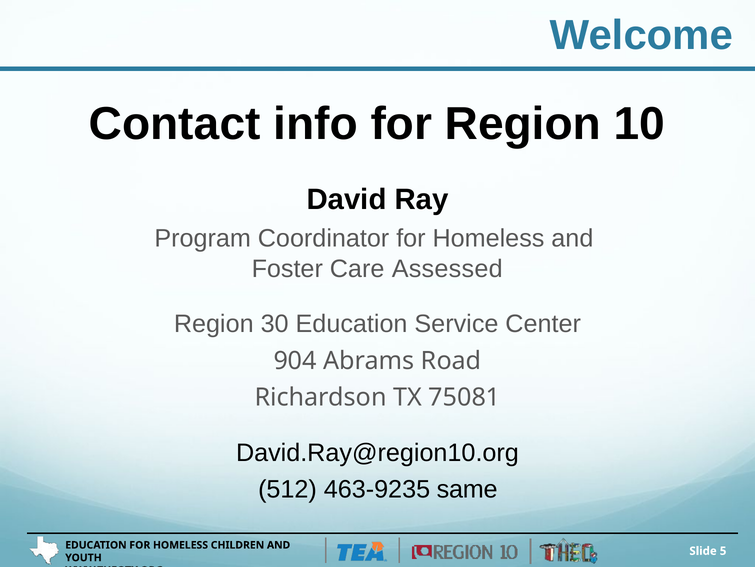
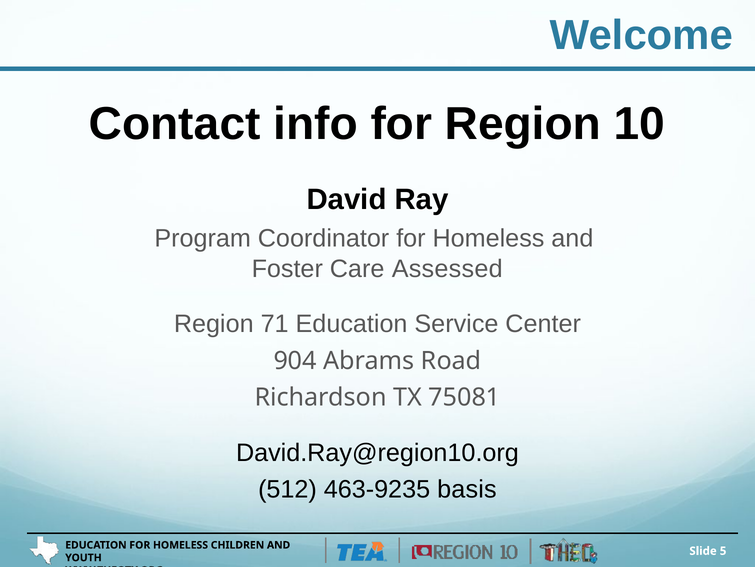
30: 30 -> 71 (275, 324)
same: same -> basis (467, 489)
